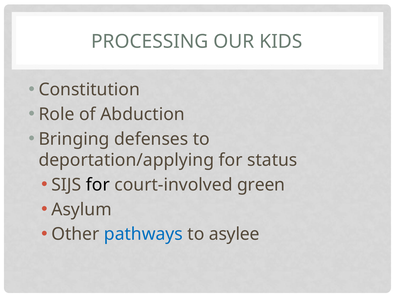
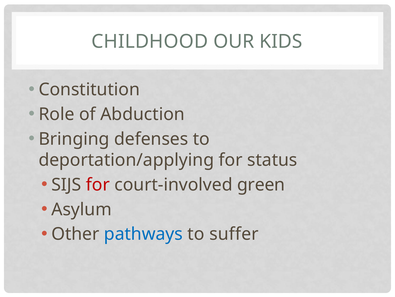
PROCESSING: PROCESSING -> CHILDHOOD (150, 41)
for colour: black -> red (98, 184)
asylee: asylee -> suffer (234, 234)
